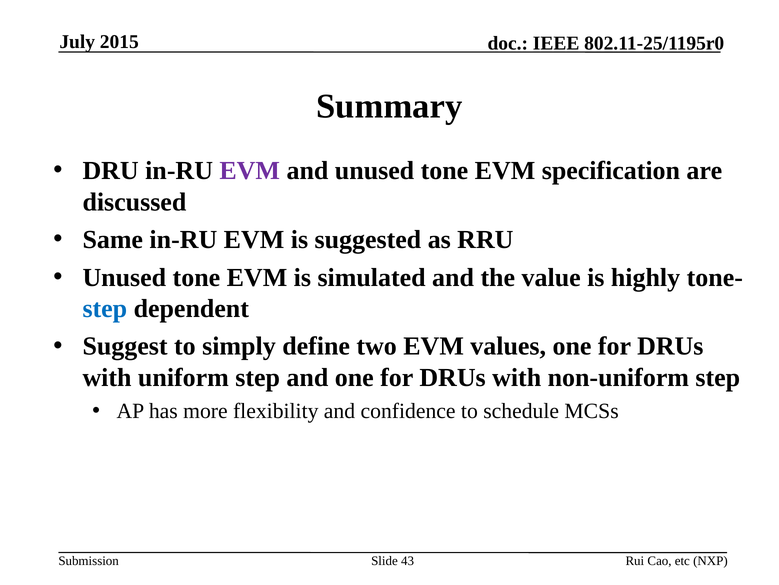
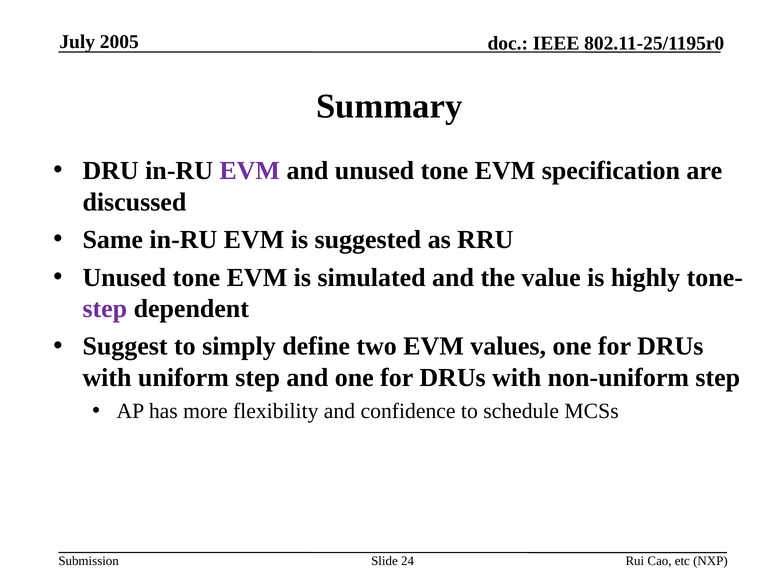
2015: 2015 -> 2005 (119, 42)
step colour: blue -> purple (105, 308)
43: 43 -> 24 (408, 560)
